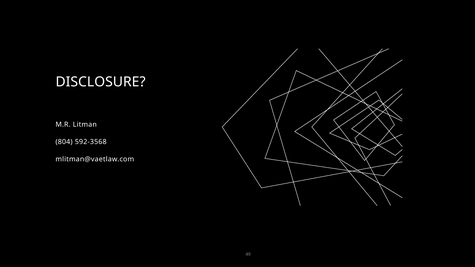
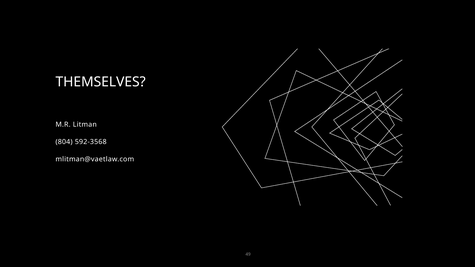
DISCLOSURE: DISCLOSURE -> THEMSELVES (101, 82)
